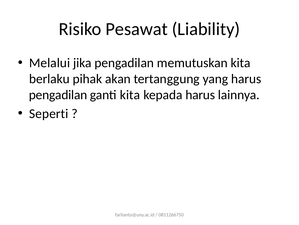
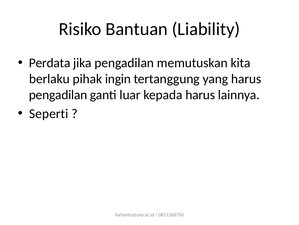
Pesawat: Pesawat -> Bantuan (137, 29)
Melalui: Melalui -> Perdata (50, 63)
akan: akan -> ingin (118, 79)
ganti kita: kita -> luar (130, 95)
